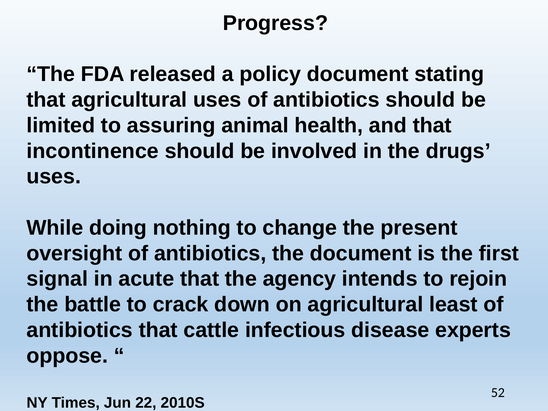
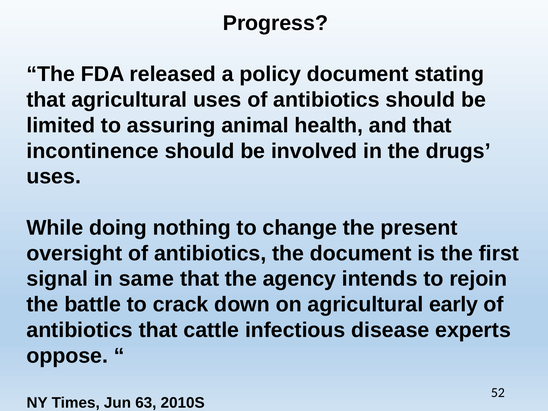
acute: acute -> same (146, 279)
least: least -> early (454, 305)
22: 22 -> 63 (146, 403)
